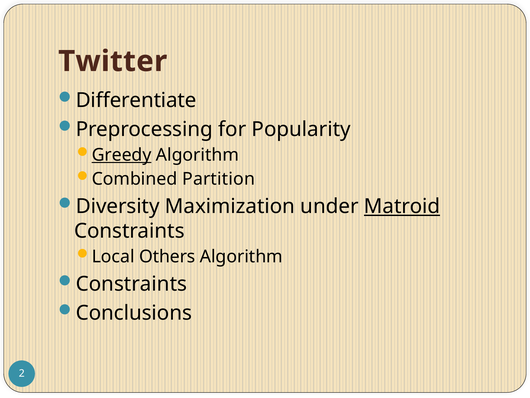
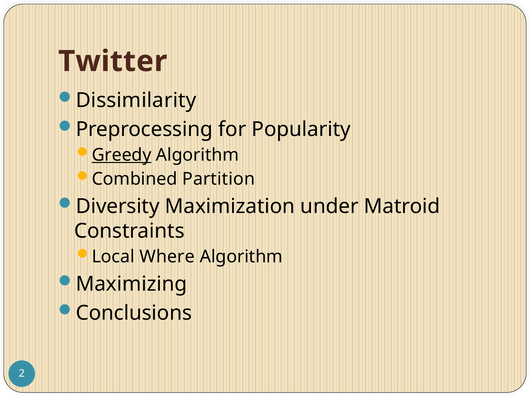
Differentiate: Differentiate -> Dissimilarity (136, 100)
Matroid underline: present -> none (402, 206)
Others: Others -> Where (167, 256)
Constraints: Constraints -> Maximizing (131, 284)
